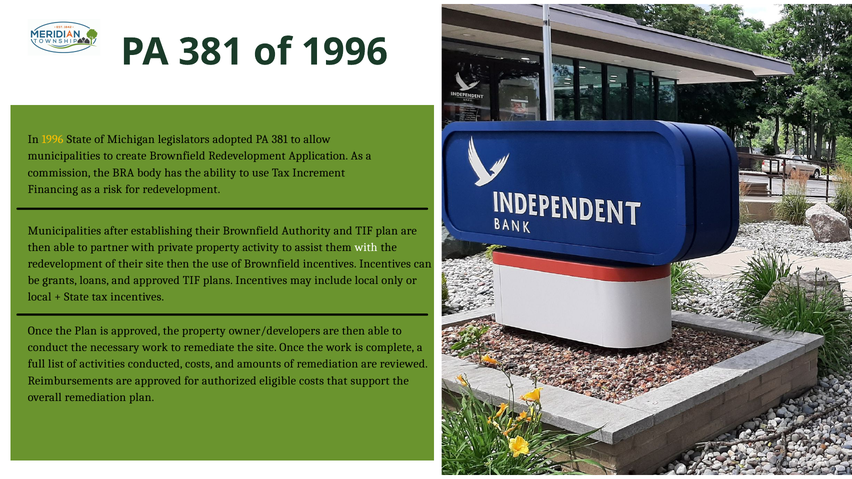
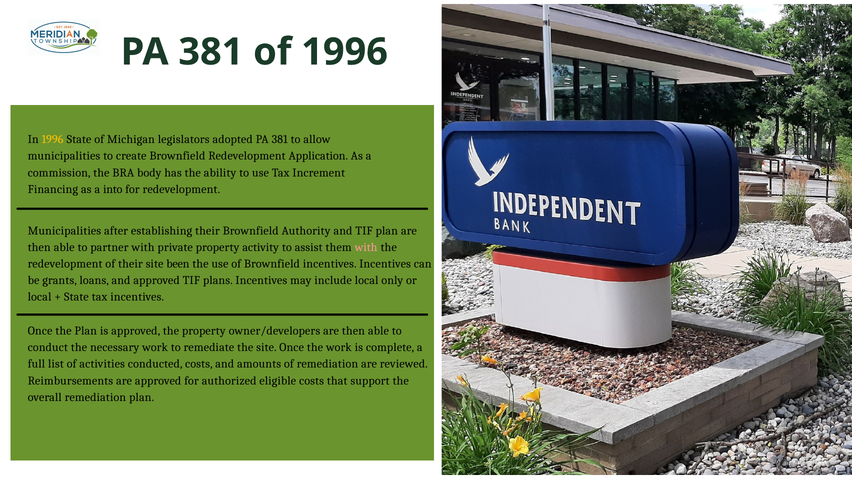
risk: risk -> into (113, 189)
with colour: white -> pink (366, 247)
site then: then -> been (178, 264)
